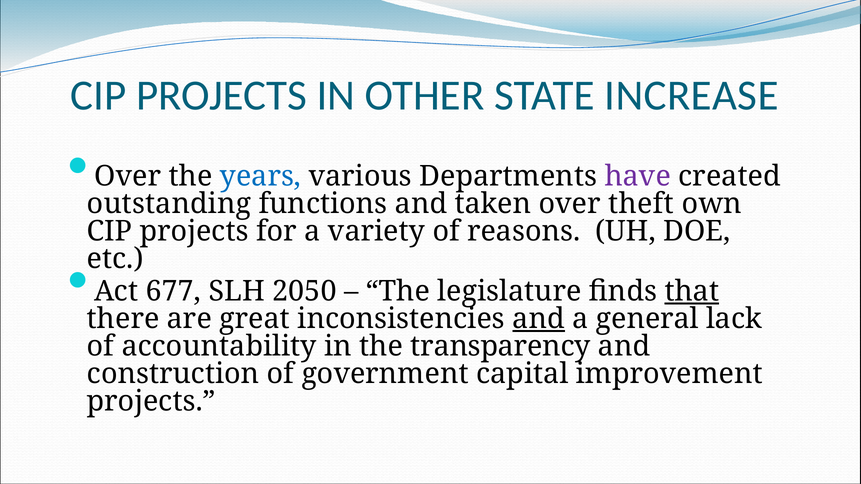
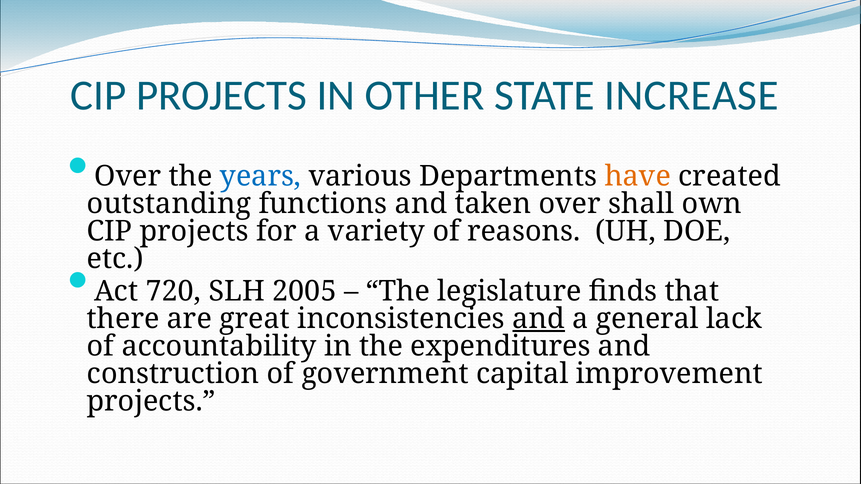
have colour: purple -> orange (638, 176)
theft: theft -> shall (641, 204)
677: 677 -> 720 (173, 291)
2050: 2050 -> 2005 (304, 291)
that underline: present -> none (692, 291)
transparency: transparency -> expenditures (500, 346)
